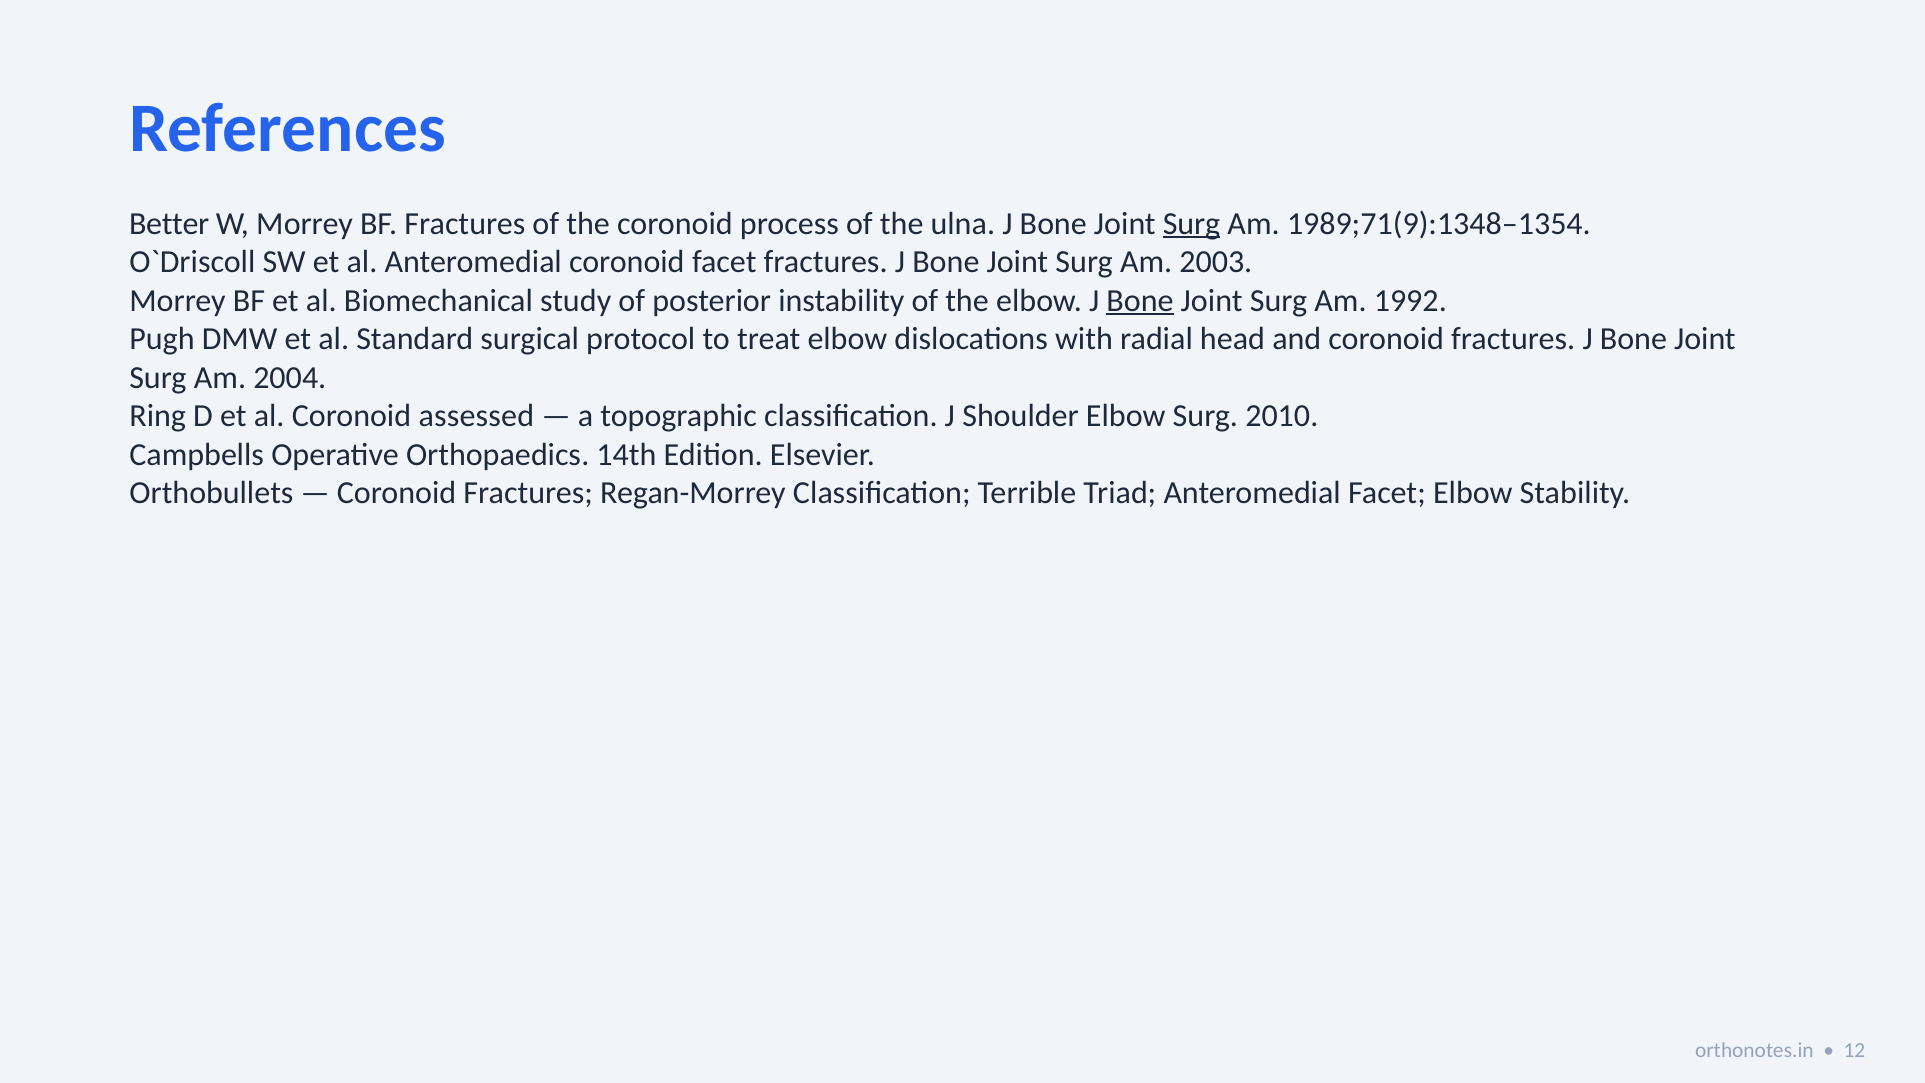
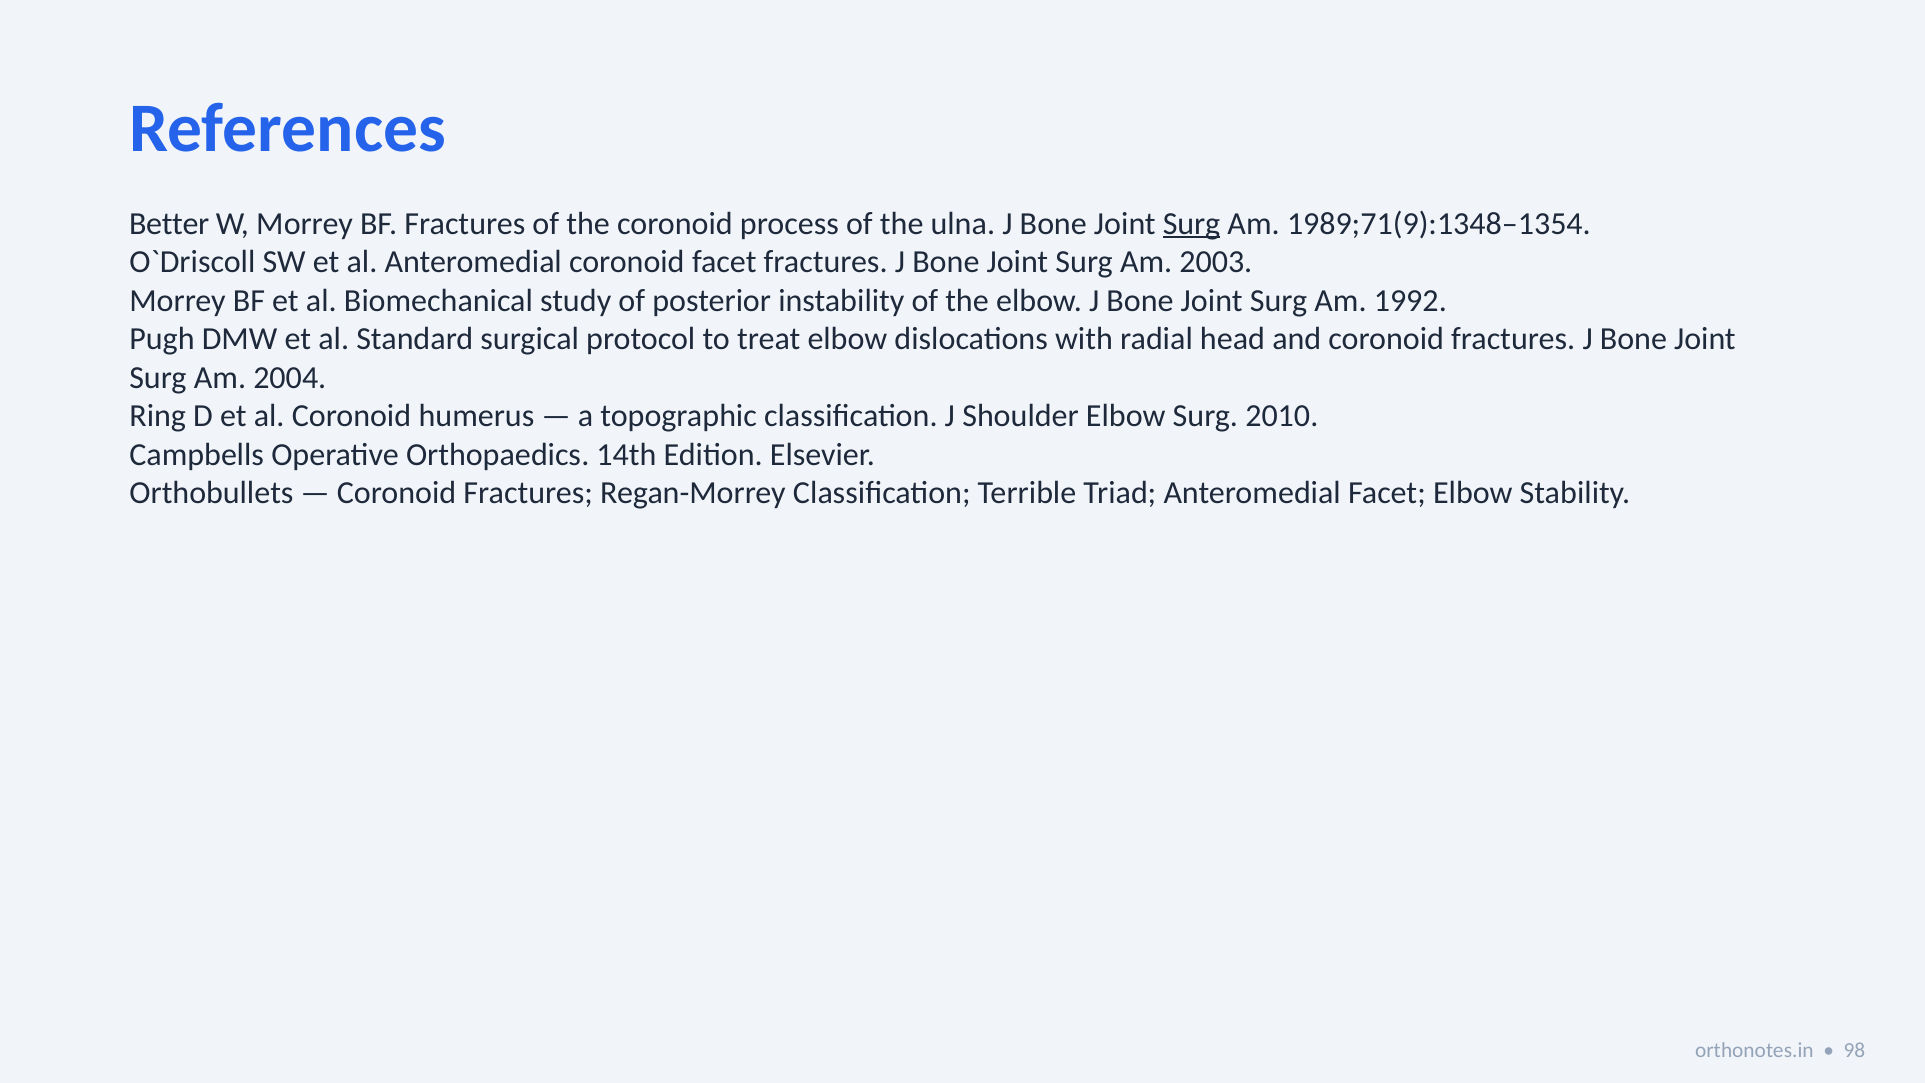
Bone underline: present -> none (1140, 301)
assessed: assessed -> humerus (476, 416)
12: 12 -> 98 (1854, 1051)
